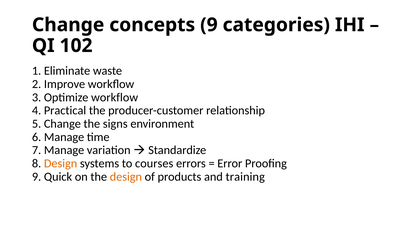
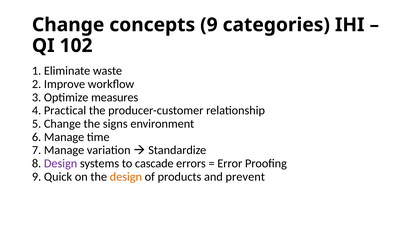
Optimize workflow: workflow -> measures (115, 97)
Design colour: orange -> purple (61, 163)
courses: courses -> cascade (154, 163)
training: training -> prevent (245, 176)
